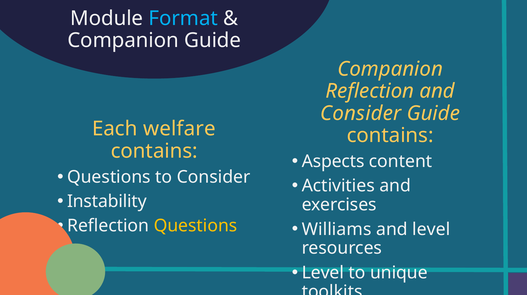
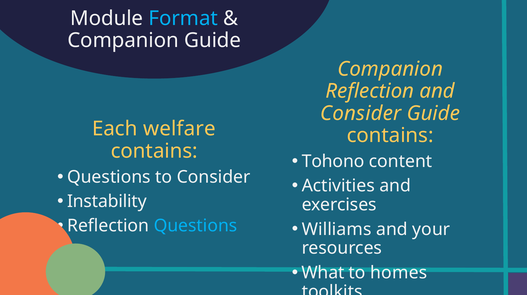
Aspects: Aspects -> Tohono (333, 161)
Questions colour: yellow -> light blue (196, 226)
and level: level -> your (431, 229)
Level: Level -> What (323, 273)
unique: unique -> homes (399, 273)
